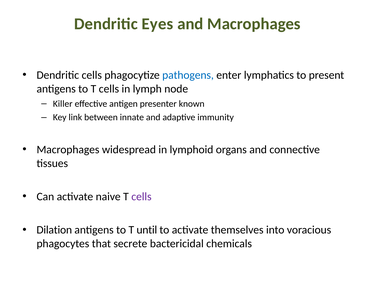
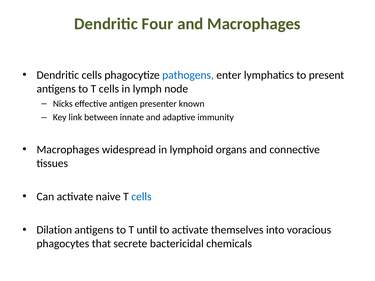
Eyes: Eyes -> Four (157, 24)
Killer: Killer -> Nicks (63, 104)
cells colour: purple -> blue (141, 197)
